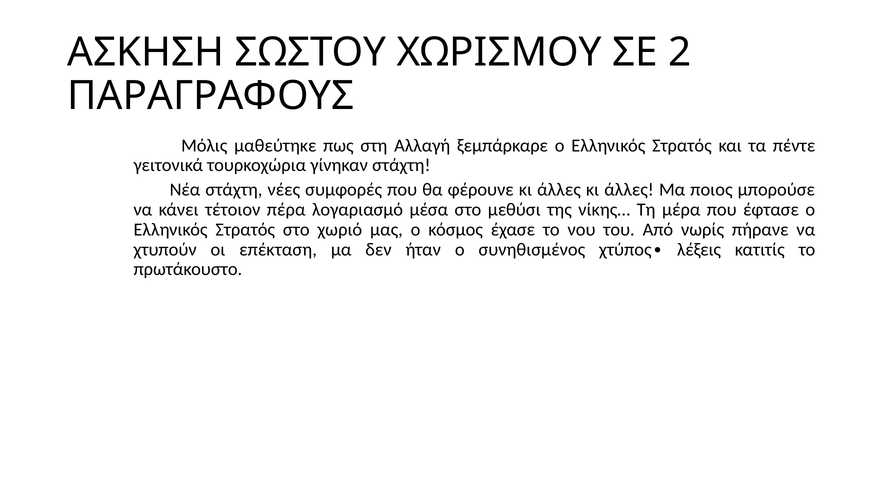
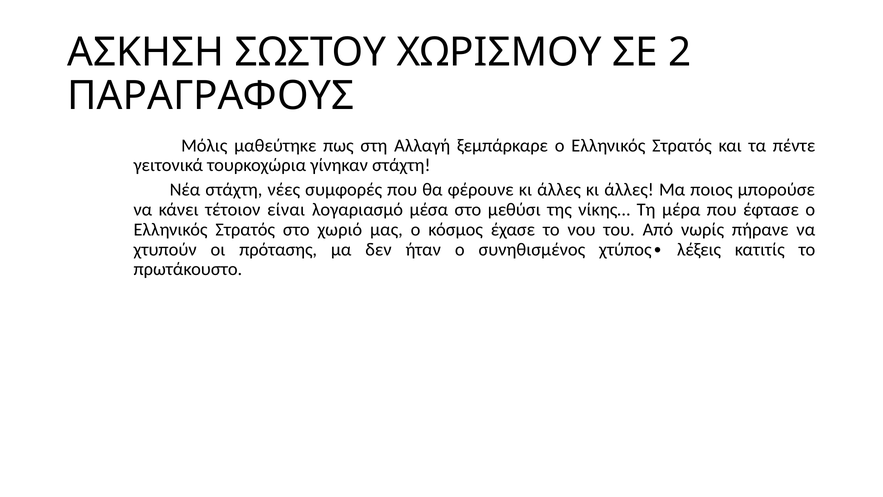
πέρα: πέρα -> είναι (286, 210)
επέκταση: επέκταση -> πρότασης (278, 249)
